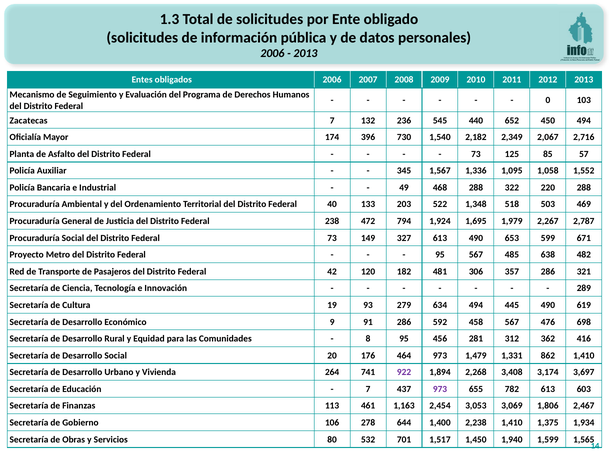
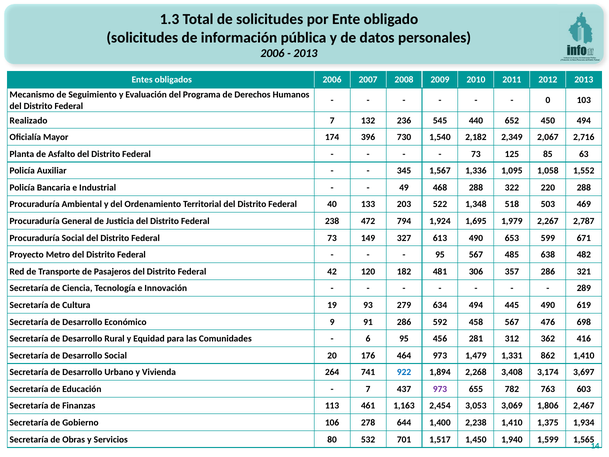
Zacatecas: Zacatecas -> Realizado (29, 120)
57: 57 -> 63 (584, 154)
8: 8 -> 6 (368, 339)
922 colour: purple -> blue (404, 372)
782 613: 613 -> 763 (548, 389)
